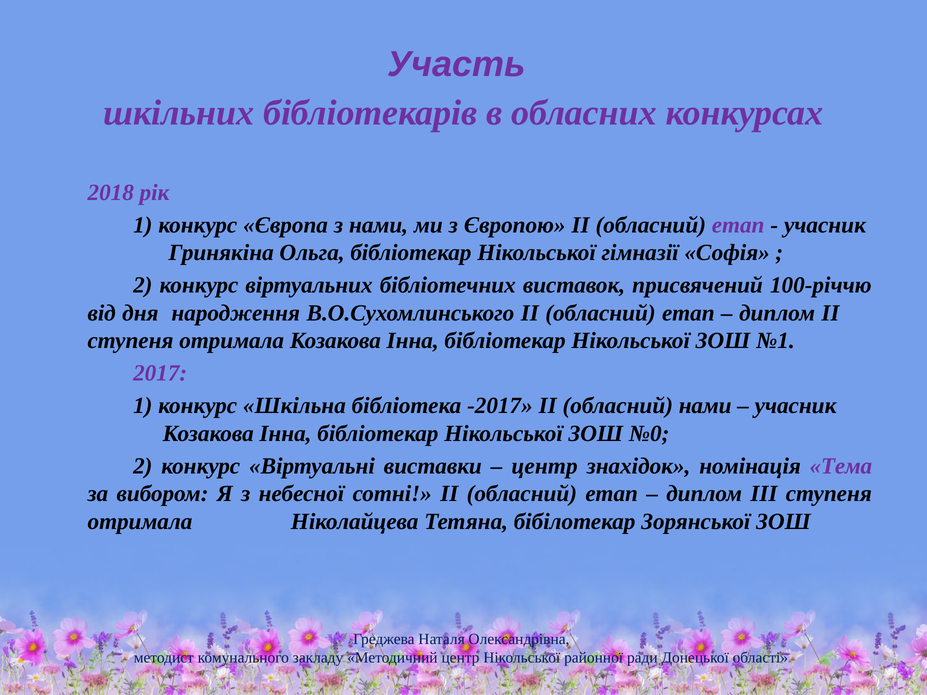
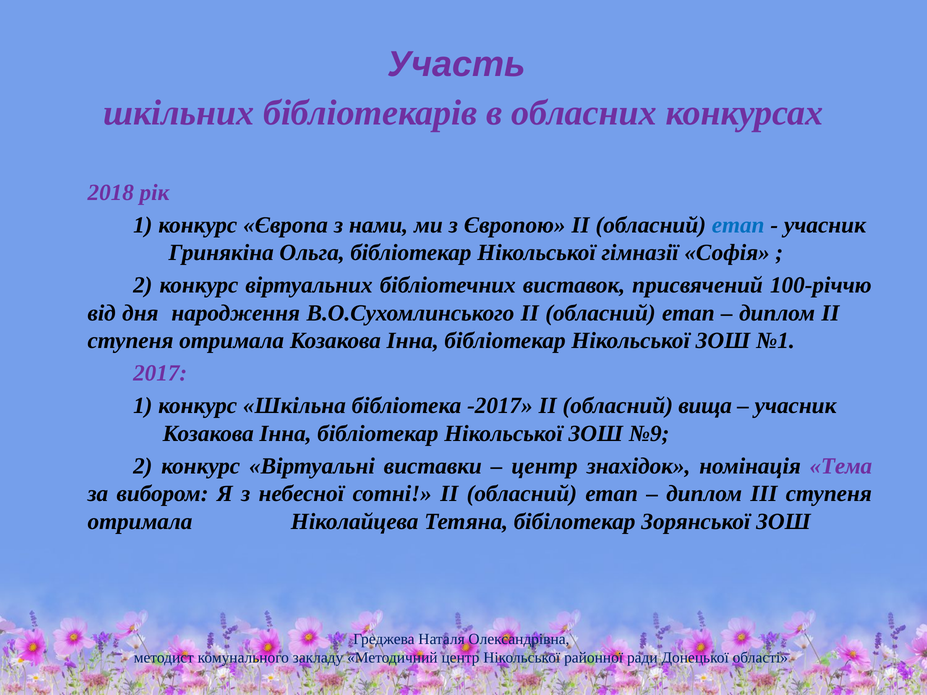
етап colour: purple -> blue (738, 225)
обласний нами: нами -> вища (705, 406)
№0: №0 -> №9 (649, 434)
